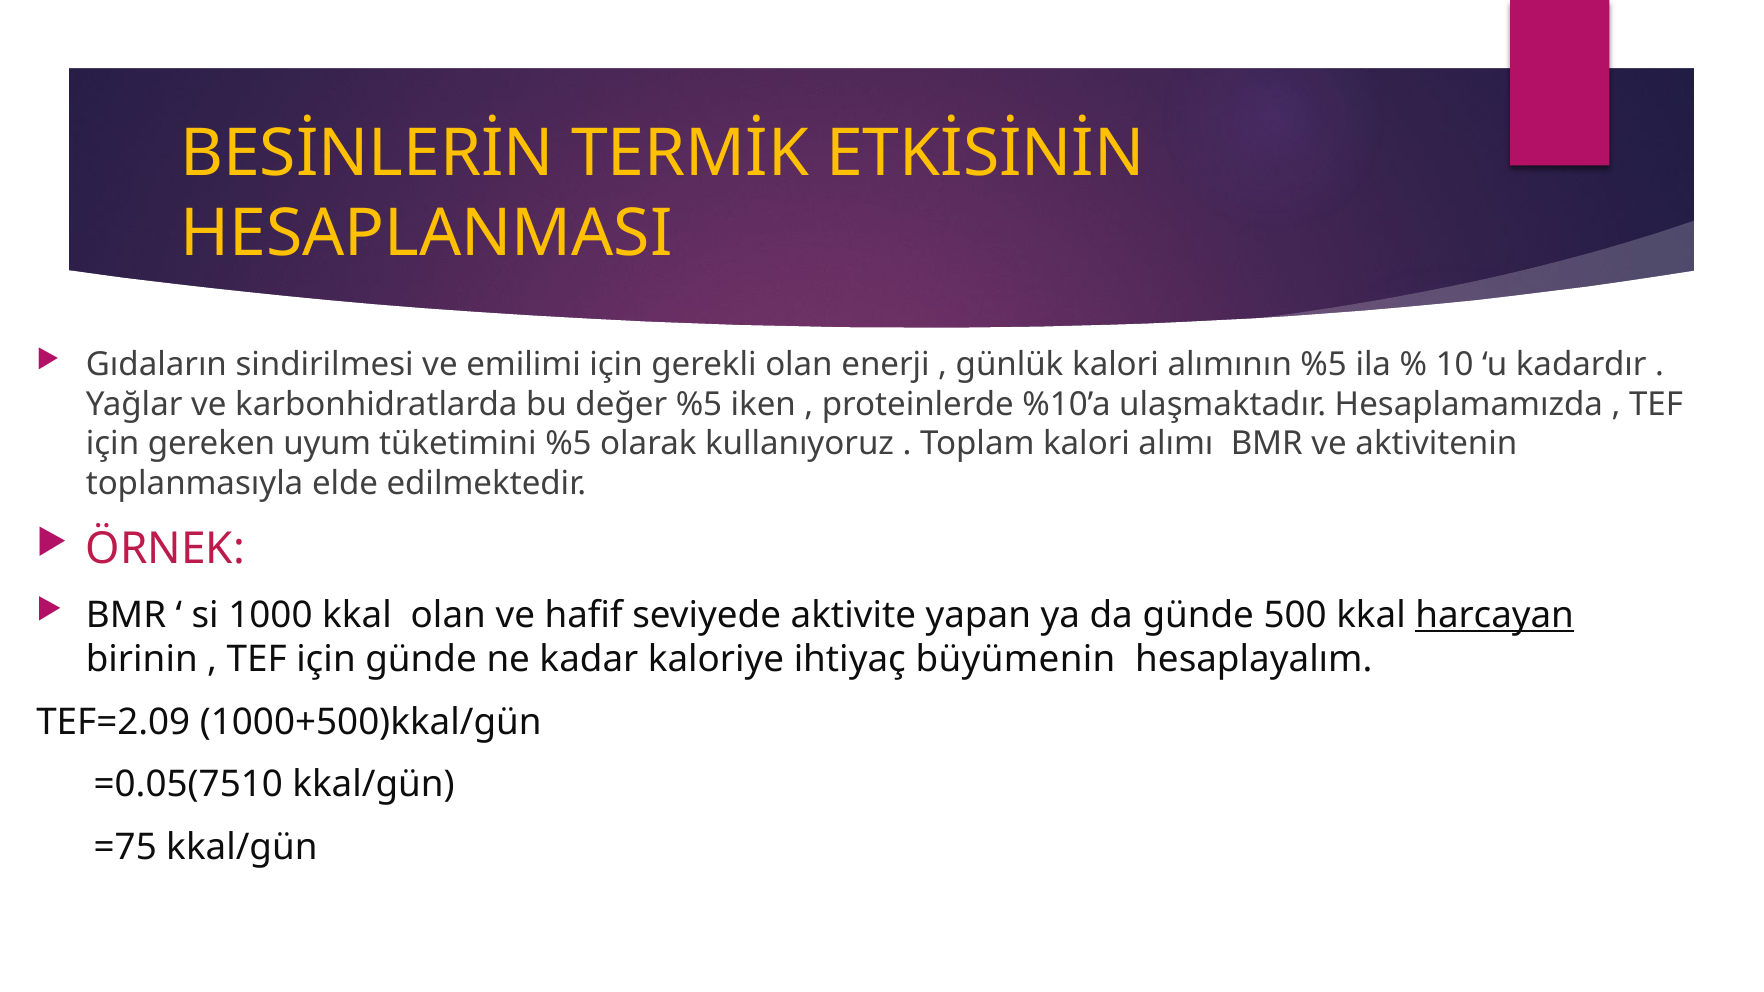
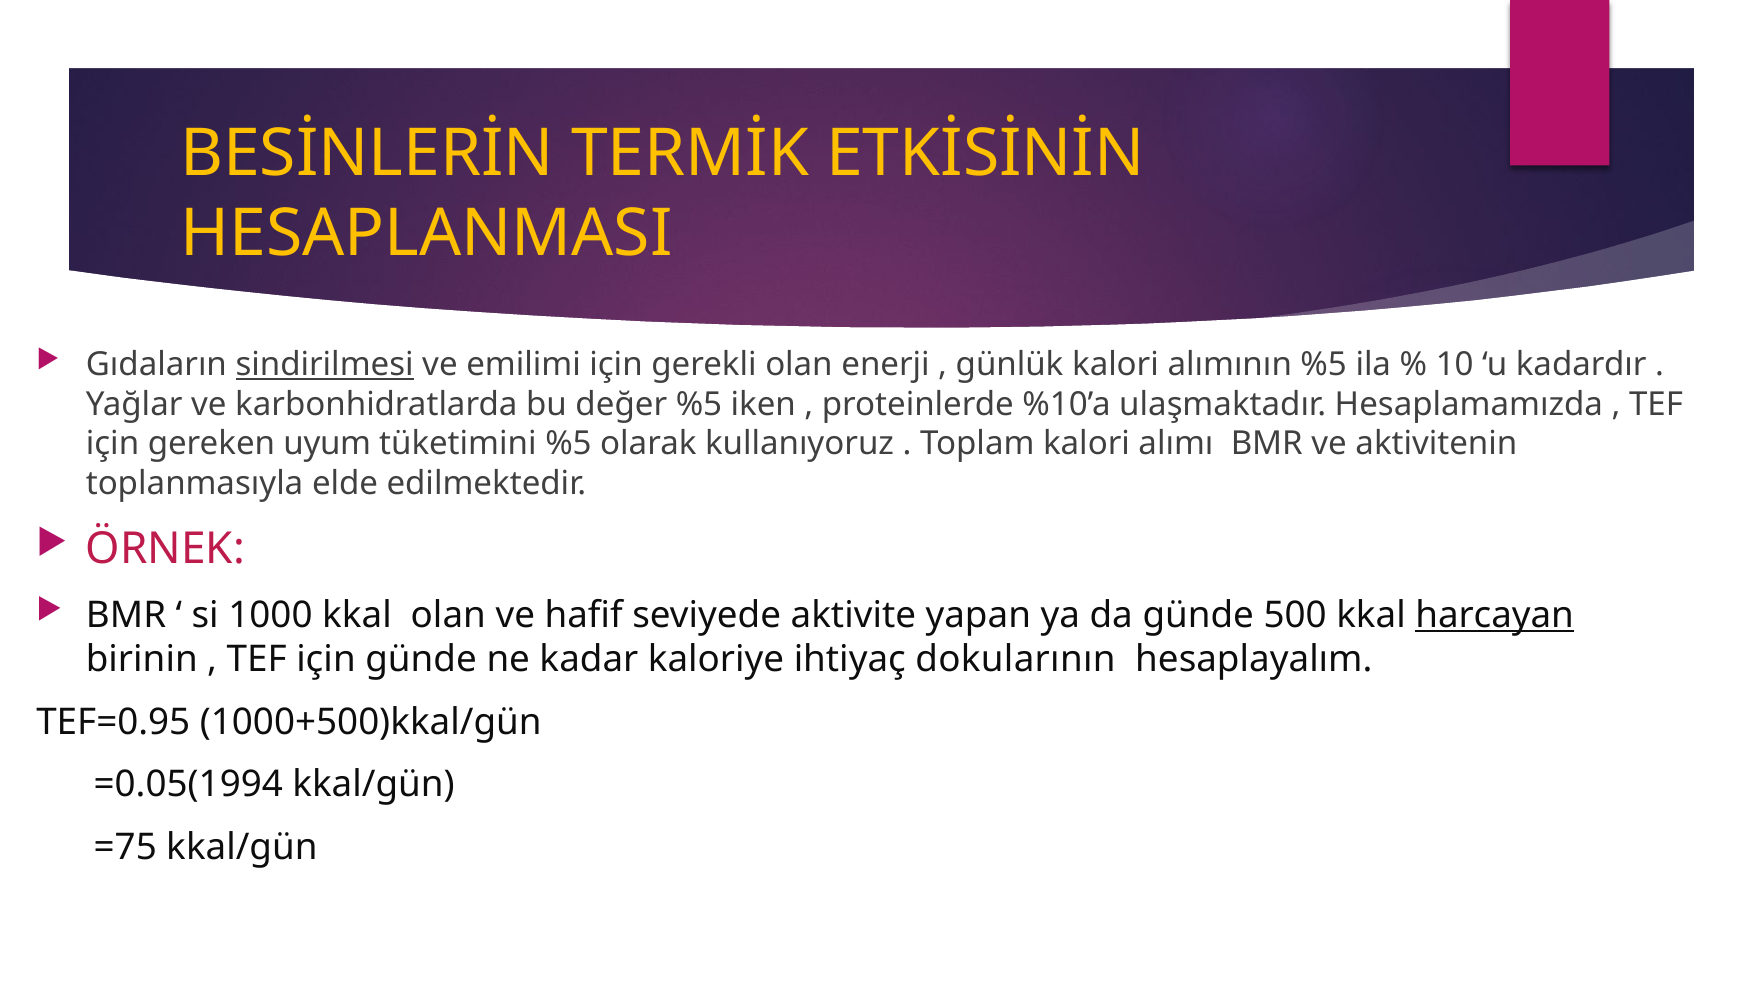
sindirilmesi underline: none -> present (325, 365)
büyümenin: büyümenin -> dokularının (1016, 660)
TEF=2.09: TEF=2.09 -> TEF=0.95 (113, 722)
=0.05(7510: =0.05(7510 -> =0.05(1994 (188, 785)
